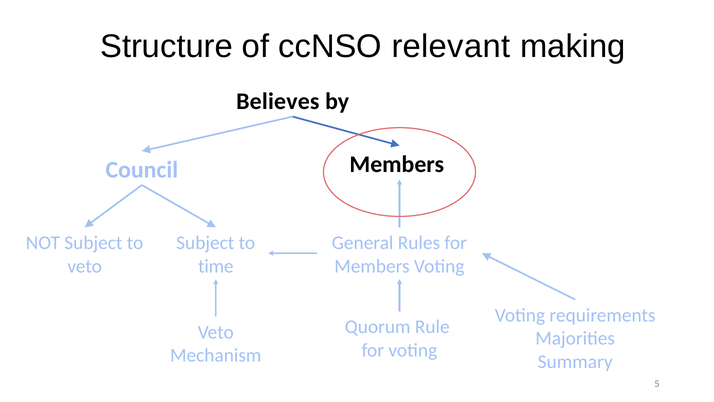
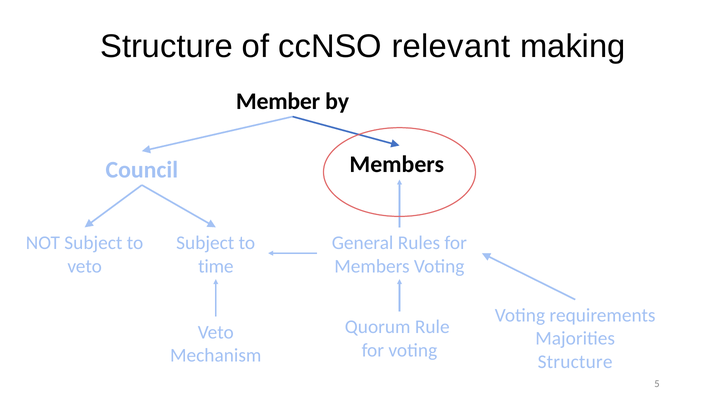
Believes: Believes -> Member (278, 101)
Summary: Summary -> Structure (575, 361)
